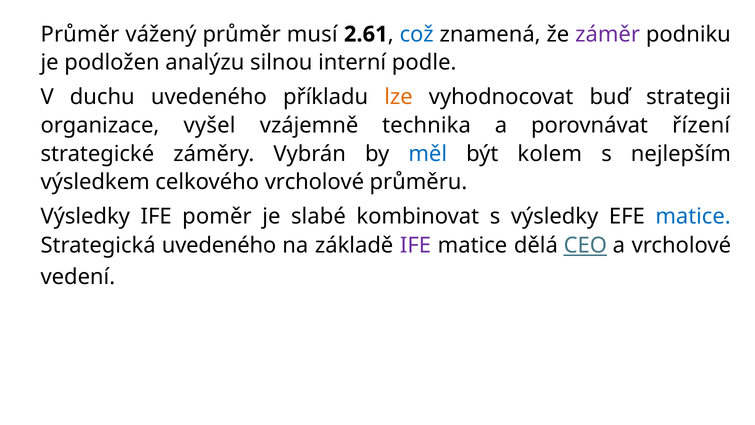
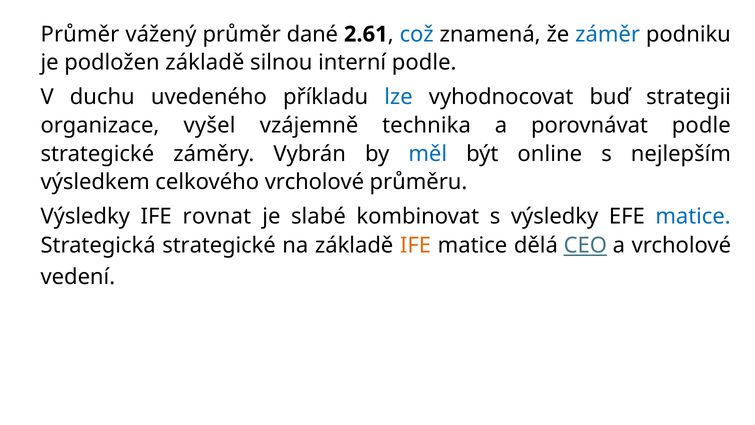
musí: musí -> dané (312, 34)
záměr colour: purple -> blue (608, 34)
podložen analýzu: analýzu -> základě (205, 63)
lze colour: orange -> blue (399, 97)
porovnávat řízení: řízení -> podle (701, 125)
kolem: kolem -> online (550, 154)
poměr: poměr -> rovnat (217, 217)
Strategická uvedeného: uvedeného -> strategické (219, 245)
IFE colour: purple -> orange (416, 245)
